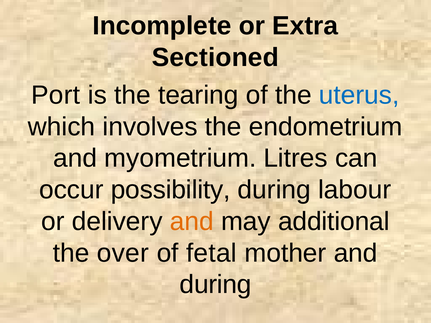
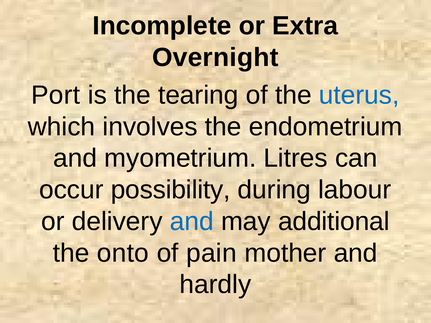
Sectioned: Sectioned -> Overnight (215, 58)
and colour: orange -> blue (192, 222)
over: over -> onto (123, 253)
fetal: fetal -> pain (211, 253)
during: during -> hardly (215, 285)
